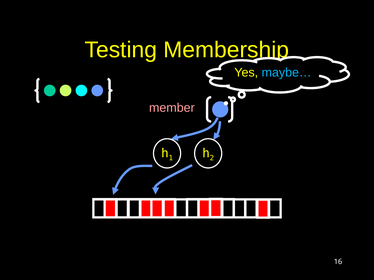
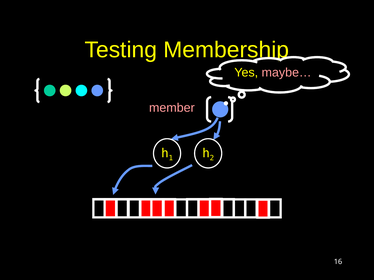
maybe… colour: light blue -> pink (287, 73)
